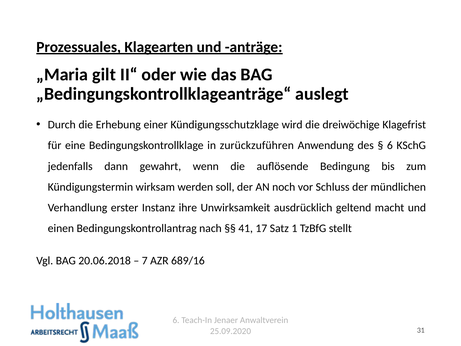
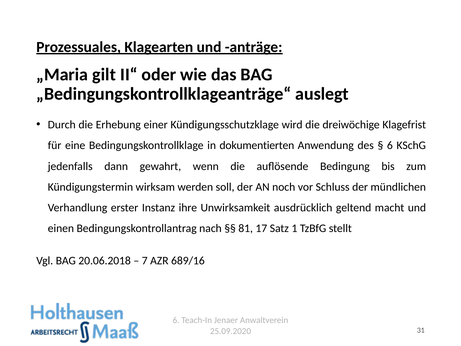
zurückzuführen: zurückzuführen -> dokumentierten (257, 145)
41: 41 -> 81 (246, 228)
